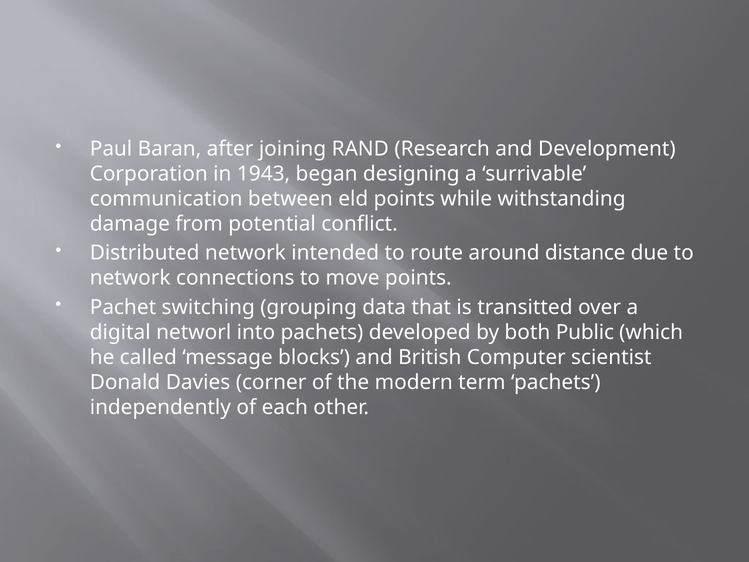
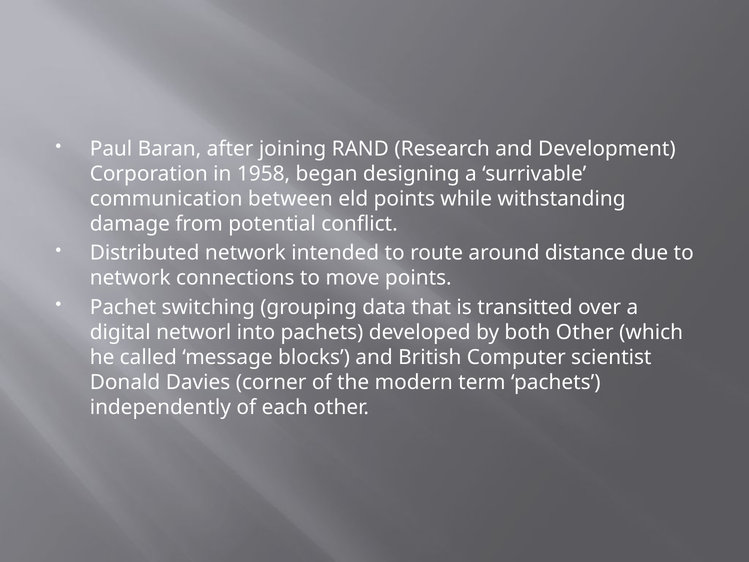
1943: 1943 -> 1958 (264, 174)
both Public: Public -> Other (585, 332)
